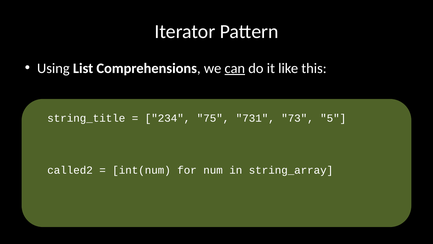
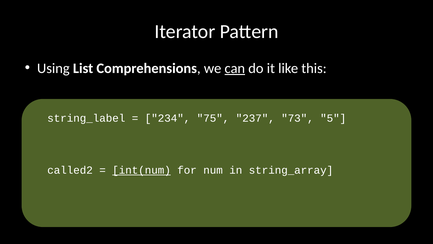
string_title: string_title -> string_label (86, 118)
731: 731 -> 237 (255, 118)
int(num underline: none -> present (142, 170)
